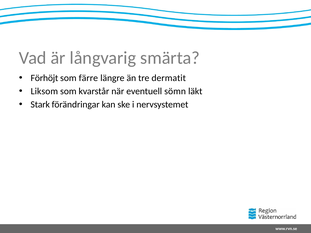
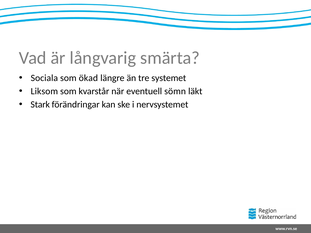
Förhöjt: Förhöjt -> Sociala (44, 78)
färre: färre -> ökad (88, 78)
dermatit: dermatit -> systemet (169, 78)
